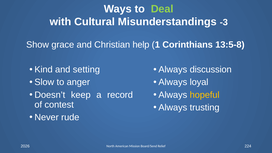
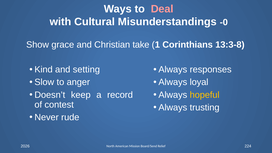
Deal colour: light green -> pink (162, 9)
-3: -3 -> -0 (224, 22)
help: help -> take (141, 45)
13:5-8: 13:5-8 -> 13:3-8 (230, 45)
discussion: discussion -> responses (211, 70)
